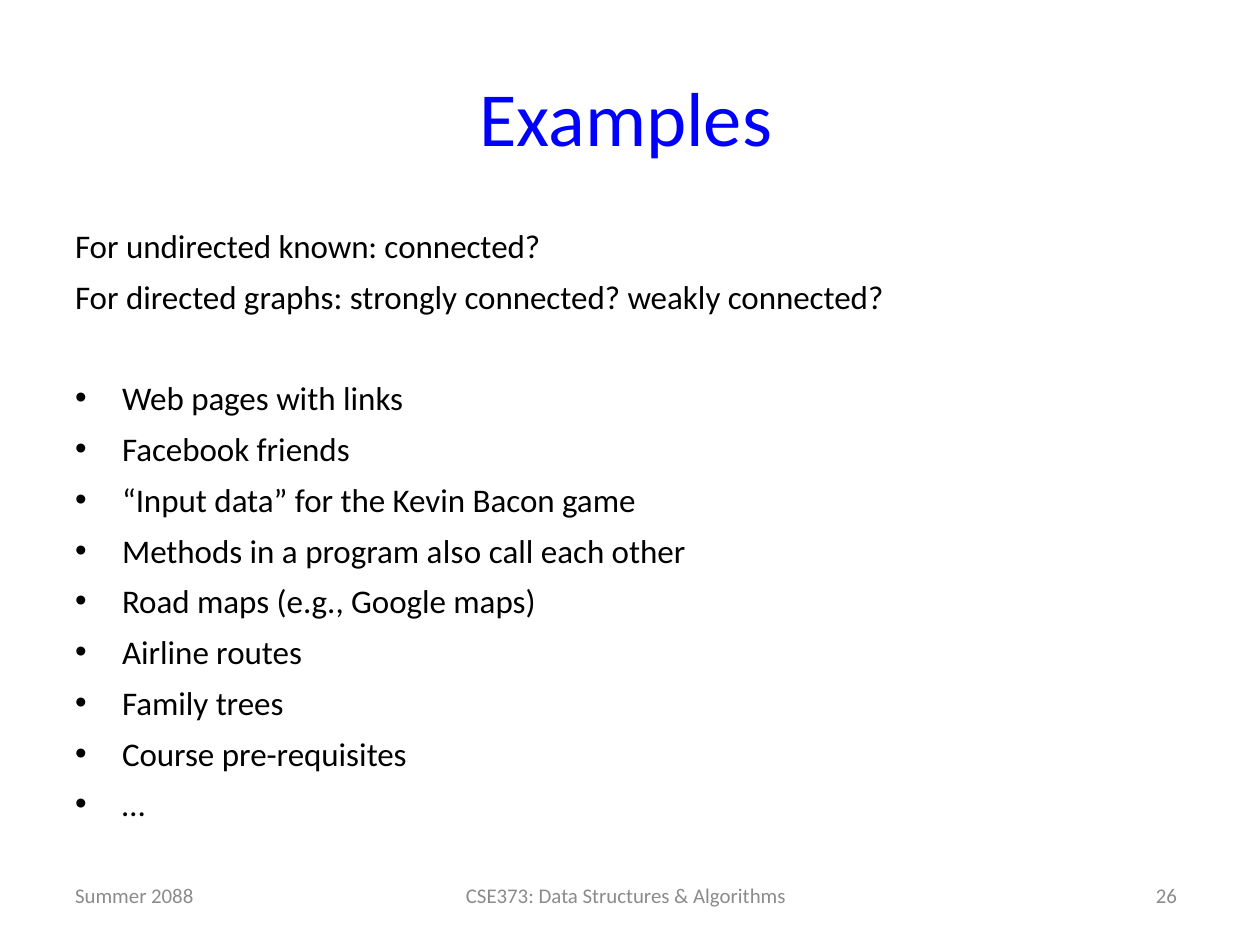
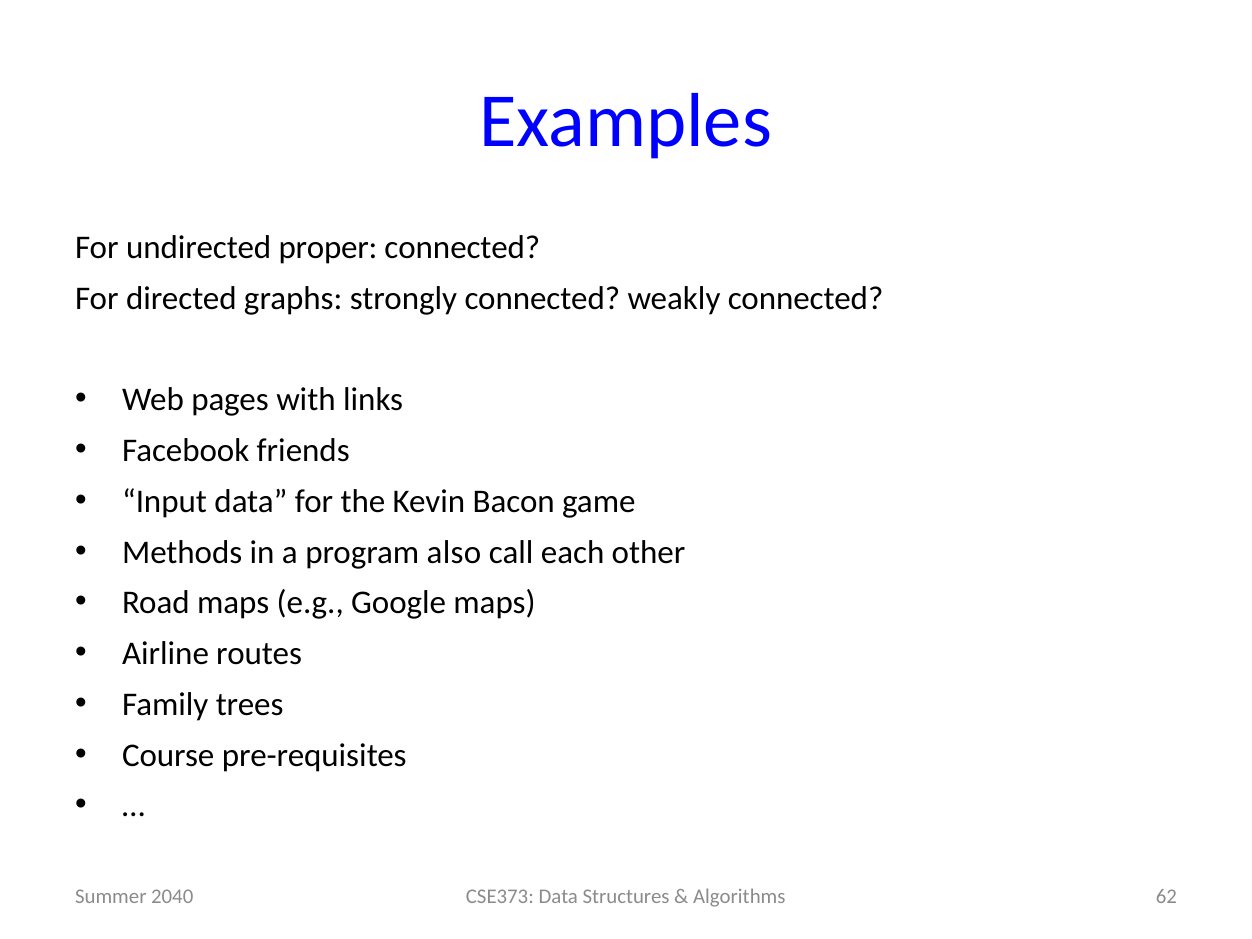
known: known -> proper (328, 247)
26: 26 -> 62 (1166, 897)
2088: 2088 -> 2040 (172, 897)
